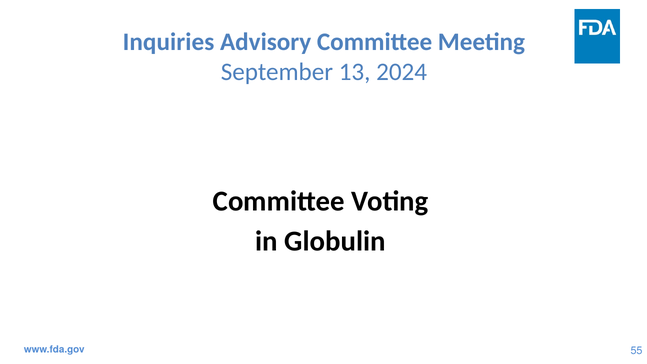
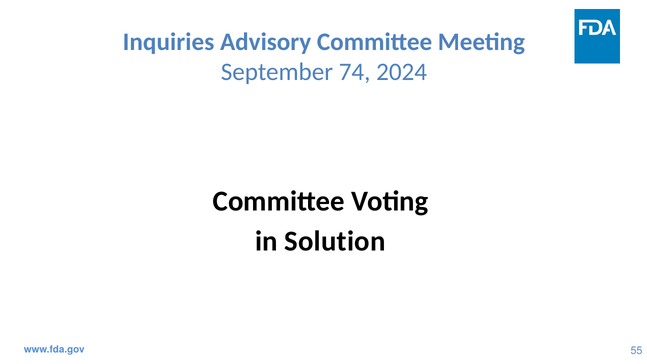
13: 13 -> 74 (355, 72)
Globulin: Globulin -> Solution (335, 241)
